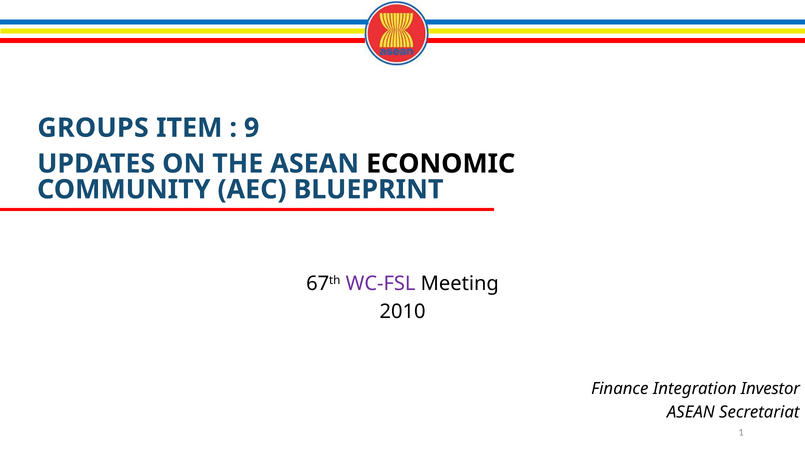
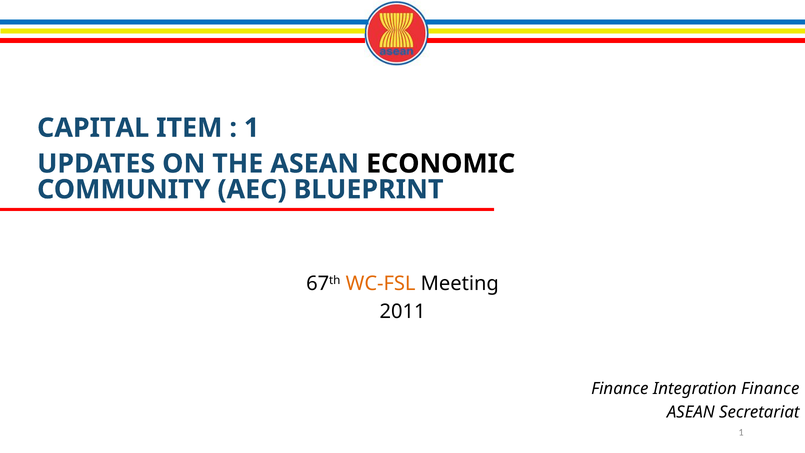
GROUPS: GROUPS -> CAPITAL (93, 128)
9: 9 -> 1 (252, 128)
WC-FSL colour: purple -> orange (381, 284)
2010: 2010 -> 2011 (403, 312)
Integration Investor: Investor -> Finance (770, 389)
